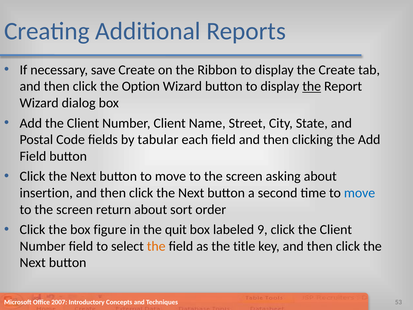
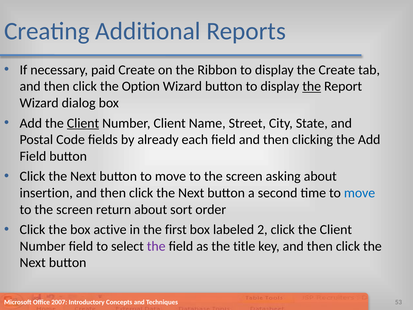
save: save -> paid (103, 70)
Client underline: none -> present (83, 123)
tabular: tabular -> already (158, 140)
figure: figure -> active (110, 229)
quit: quit -> first (176, 229)
9: 9 -> 2 (262, 229)
the colour: orange -> purple (156, 246)
